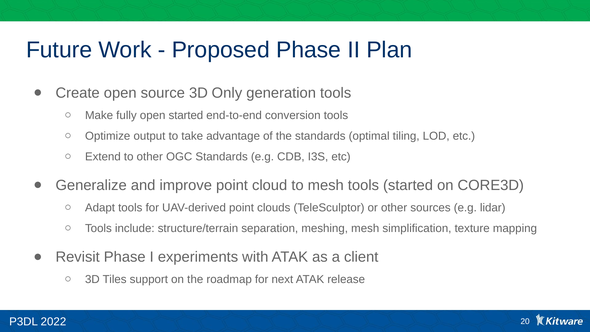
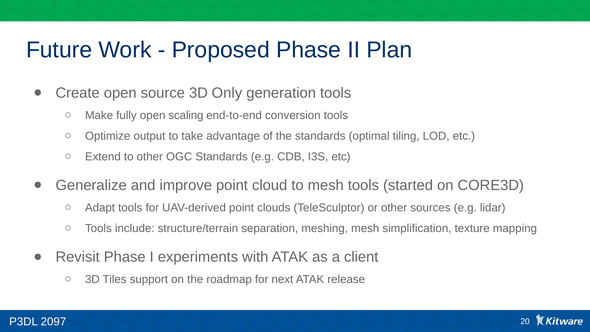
open started: started -> scaling (186, 115)
2022: 2022 -> 2097 (53, 322)
